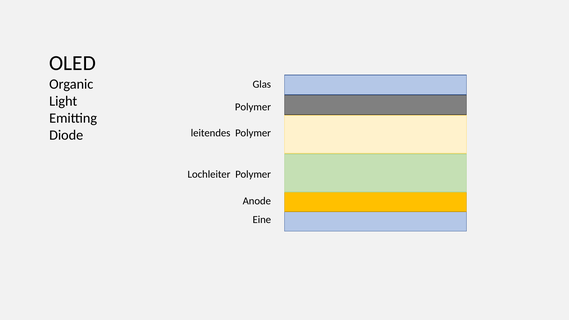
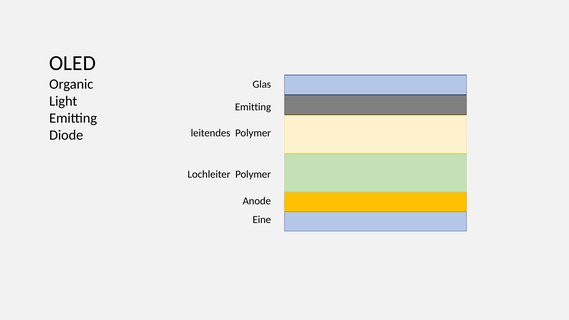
Polymer: Polymer -> Emitting (253, 107)
